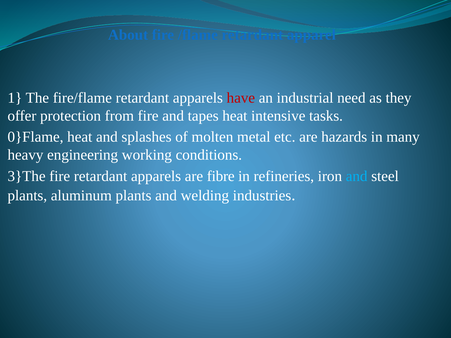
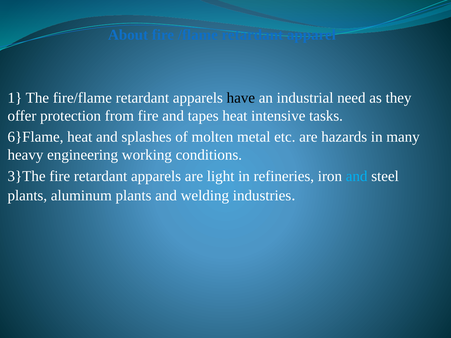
have colour: red -> black (241, 98)
0}Flame: 0}Flame -> 6}Flame (36, 137)
fibre: fibre -> light (221, 176)
